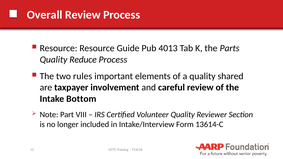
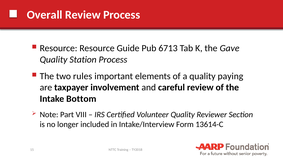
4013: 4013 -> 6713 (168, 48)
Parts: Parts -> Gave (230, 48)
Reduce: Reduce -> Station (83, 60)
shared: shared -> paying (230, 76)
